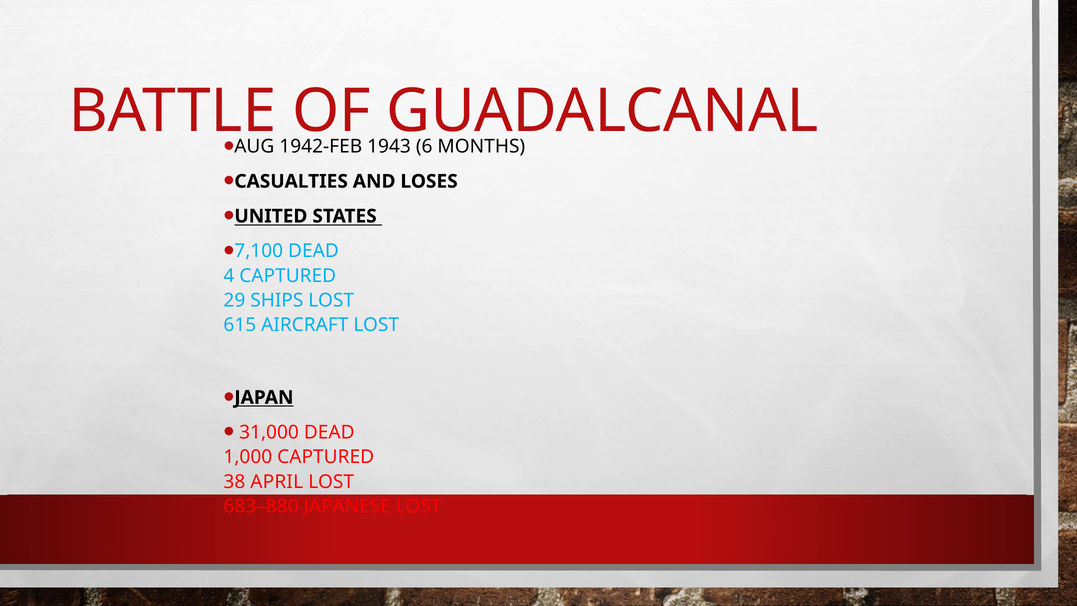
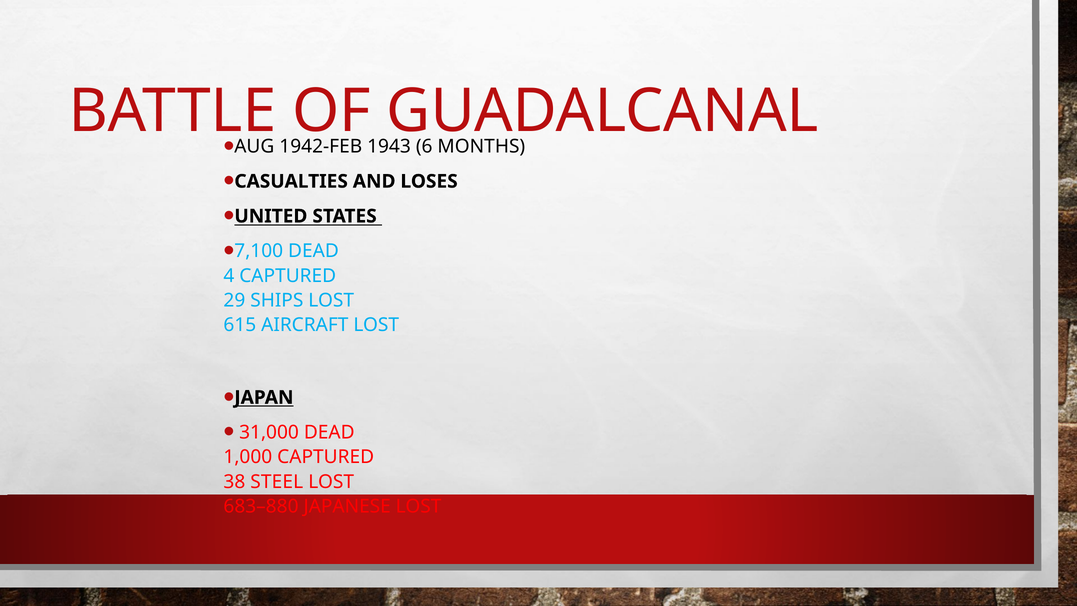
APRIL: APRIL -> STEEL (277, 482)
